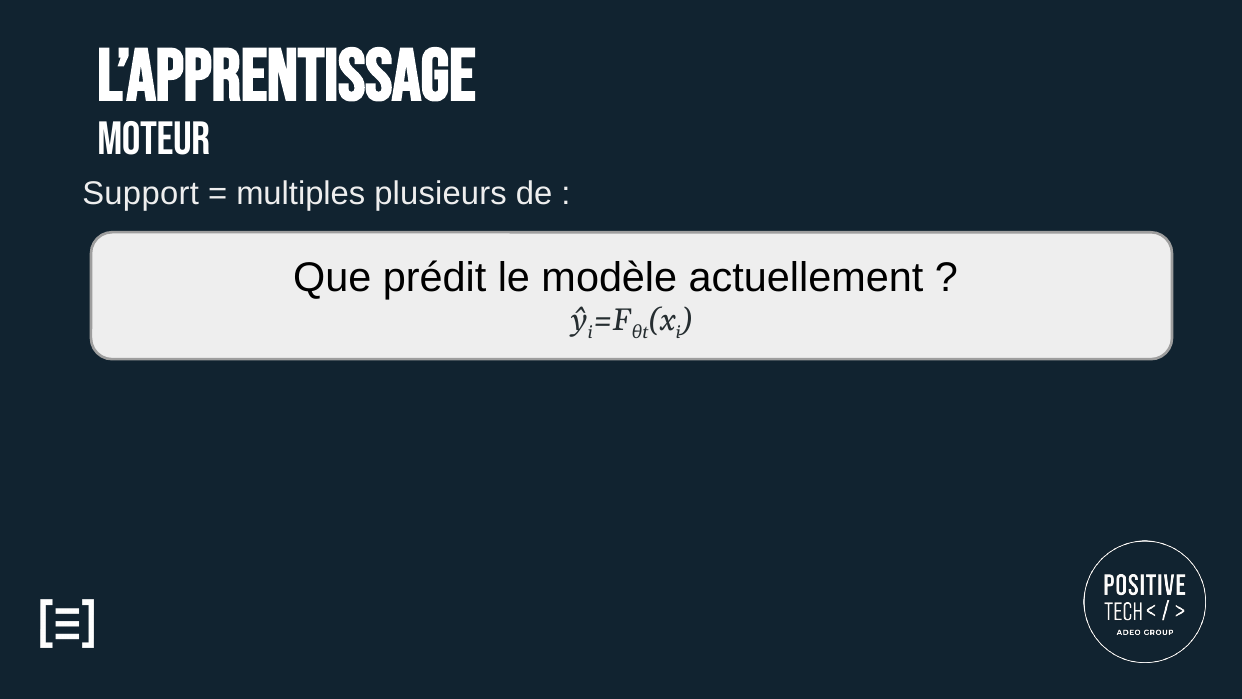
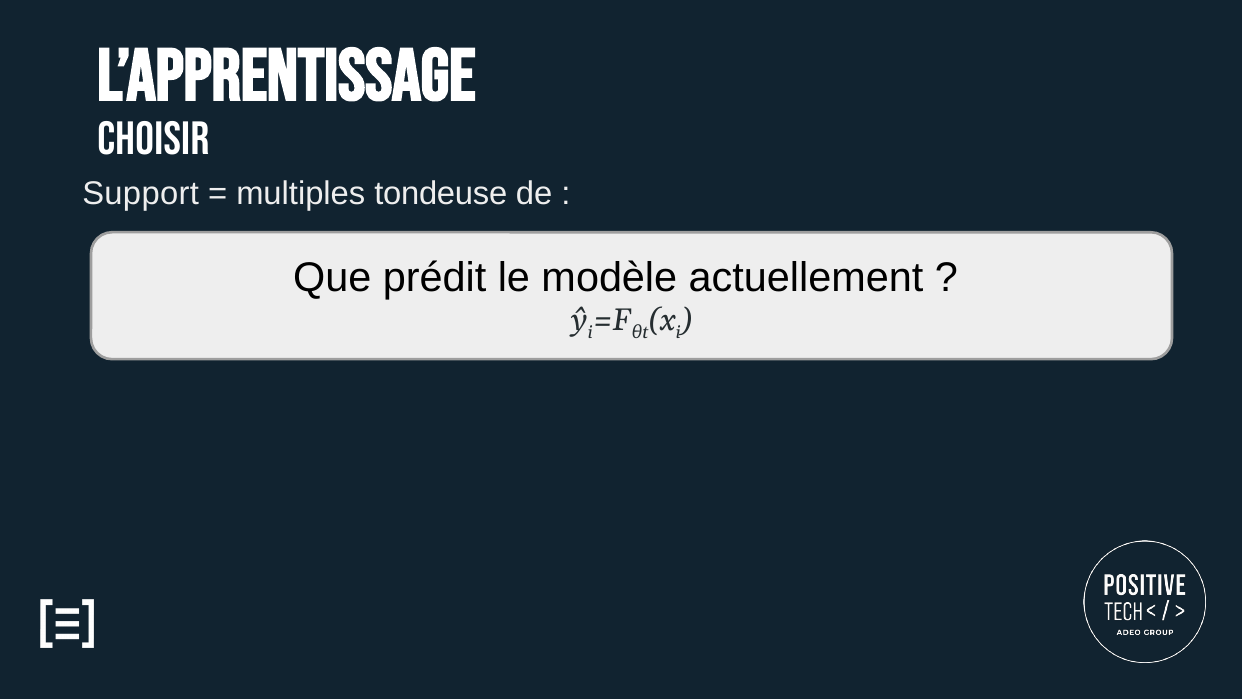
Moteur: Moteur -> Choisir (153, 139)
plusieurs: plusieurs -> tondeuse (441, 193)
